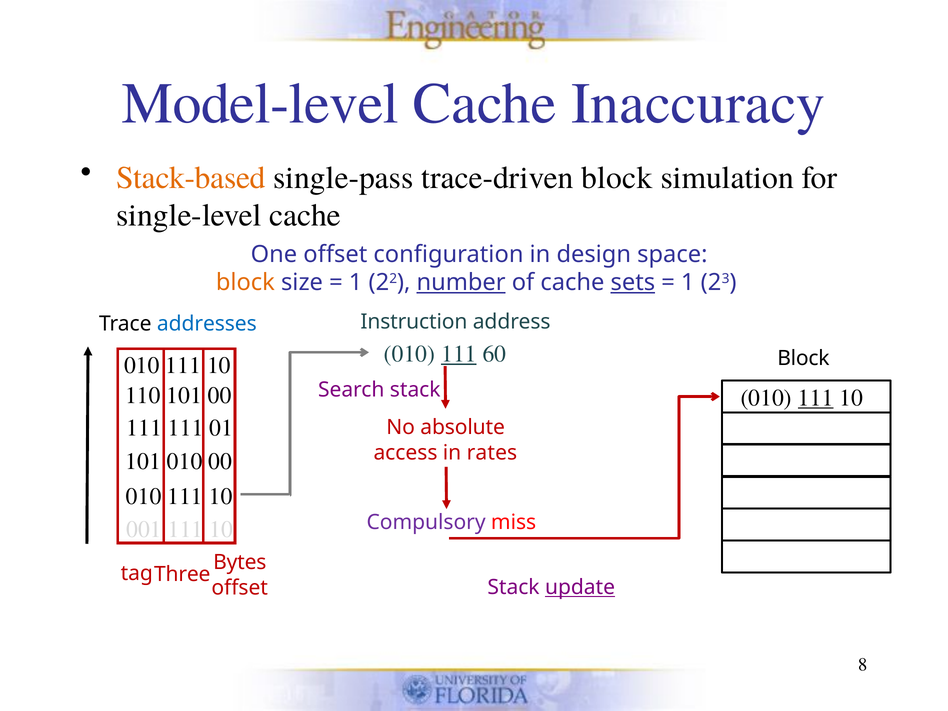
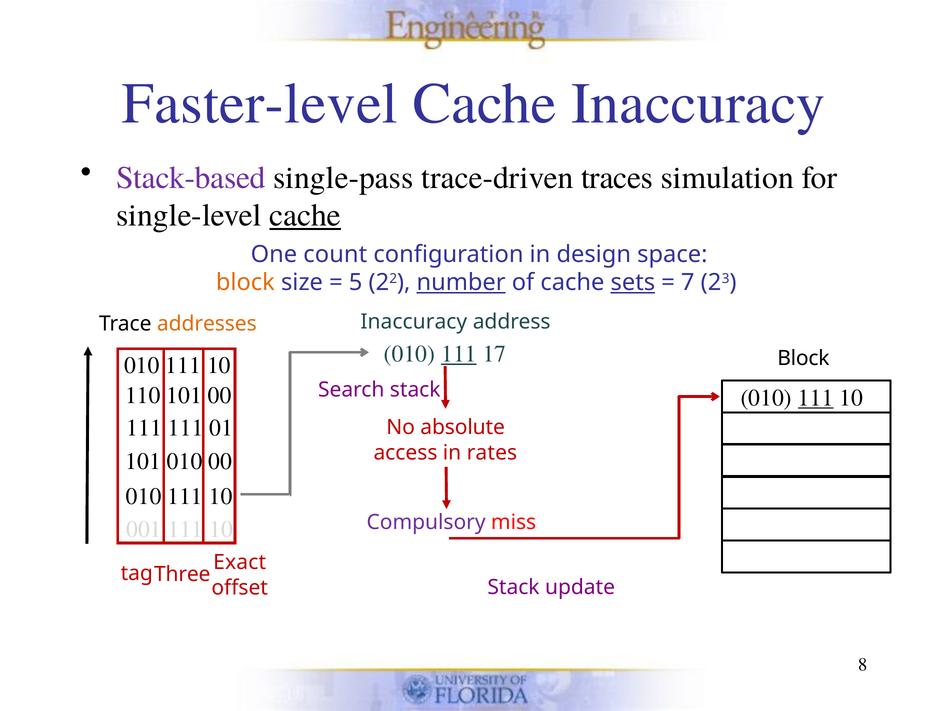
Model-level: Model-level -> Faster-level (260, 104)
Stack-based colour: orange -> purple (191, 178)
trace-driven block: block -> traces (617, 178)
cache underline: none -> present (305, 216)
One offset: offset -> count (335, 254)
1: 1 -> 5 (356, 283)
1: 1 -> 7 (688, 283)
Instruction: Instruction -> Inaccuracy (414, 322)
addresses colour: blue -> orange (207, 324)
60: 60 -> 17 (494, 354)
Bytes: Bytes -> Exact (240, 562)
update underline: present -> none (580, 587)
